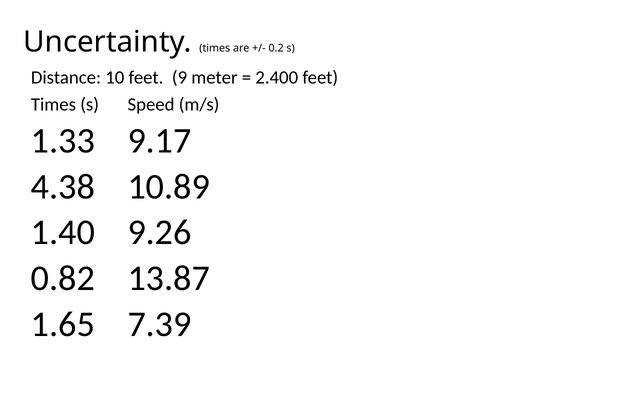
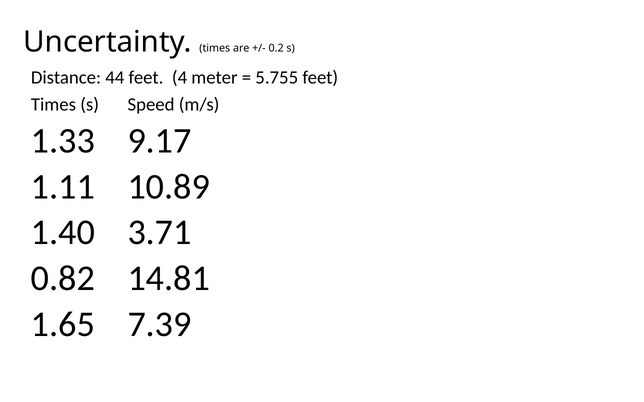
10: 10 -> 44 (115, 78)
9: 9 -> 4 (180, 78)
2.400: 2.400 -> 5.755 (277, 78)
4.38: 4.38 -> 1.11 (63, 187)
9.26: 9.26 -> 3.71 (160, 233)
13.87: 13.87 -> 14.81 (169, 279)
